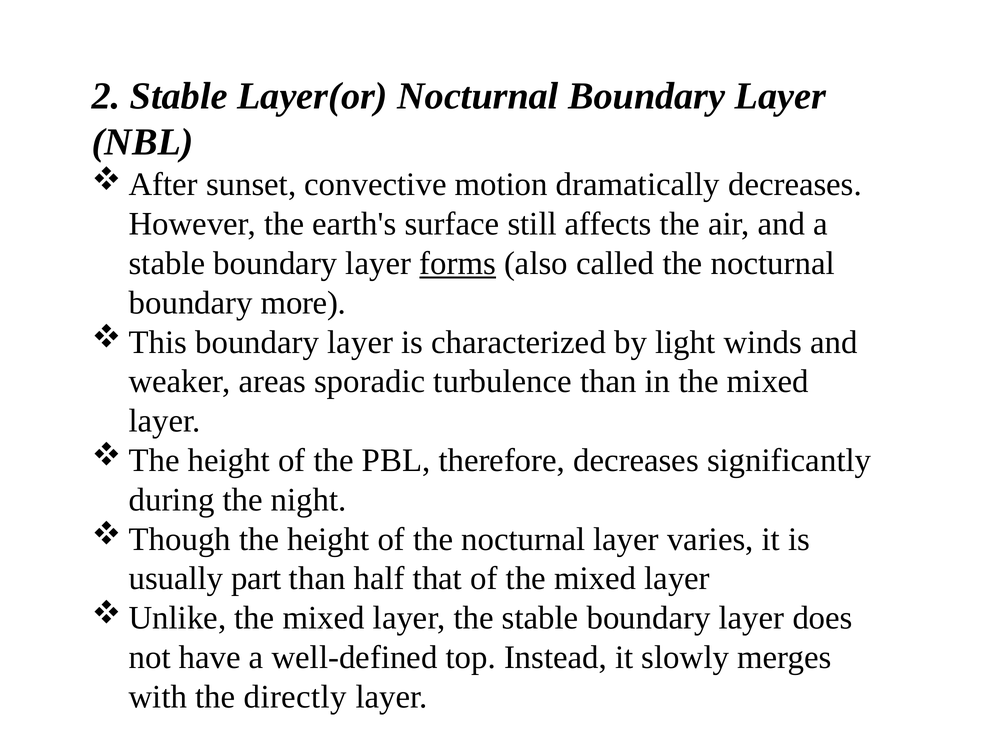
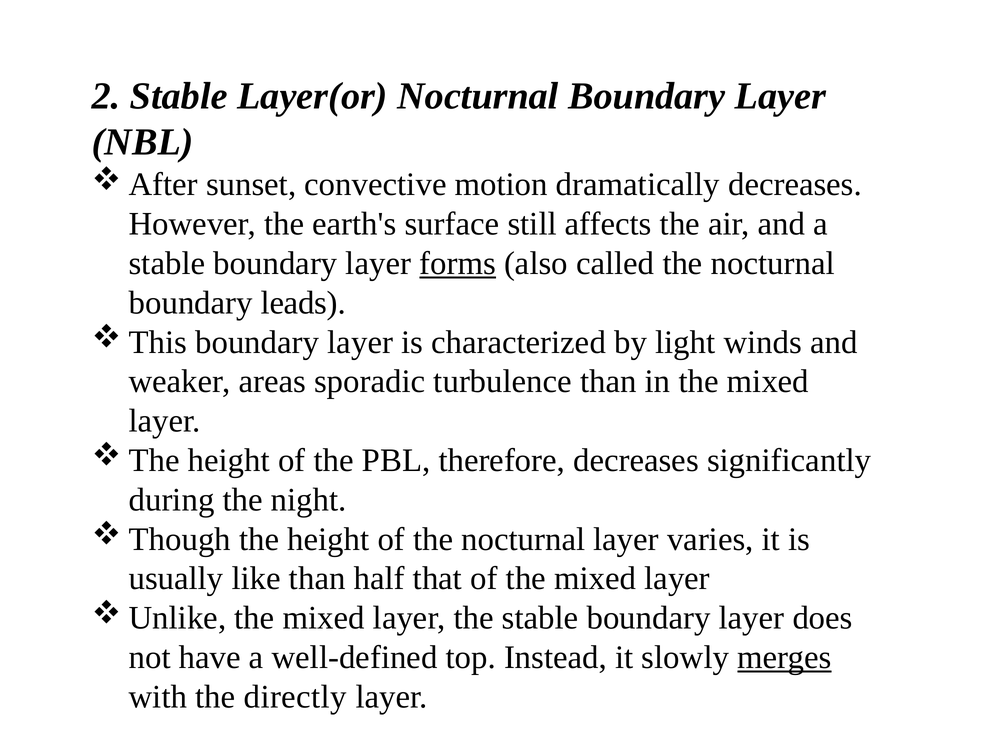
more: more -> leads (303, 303)
part: part -> like (256, 578)
merges underline: none -> present (784, 657)
